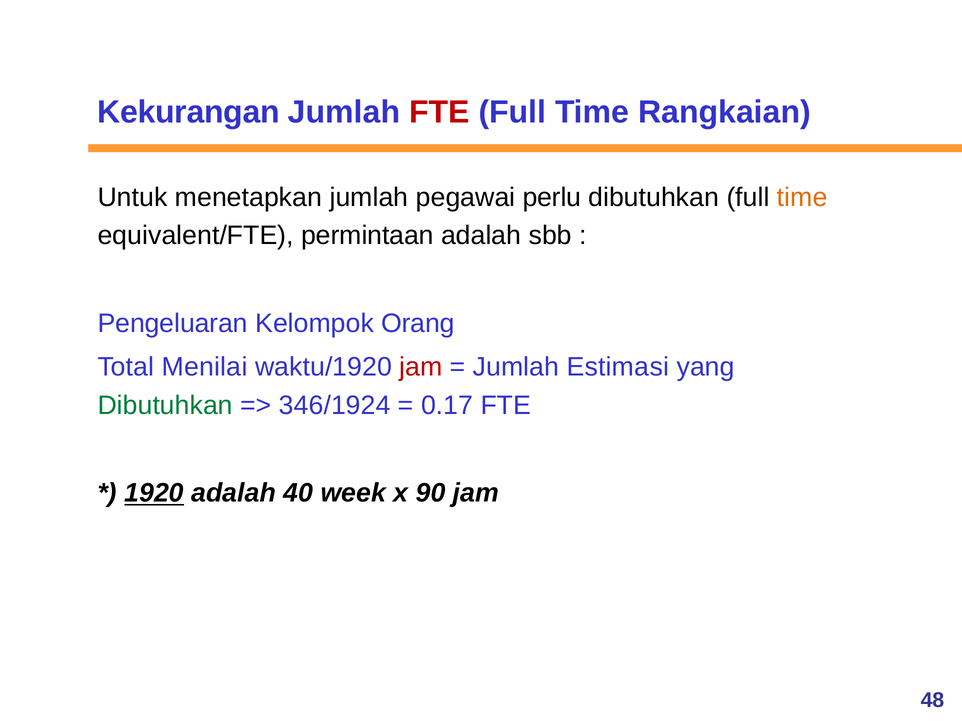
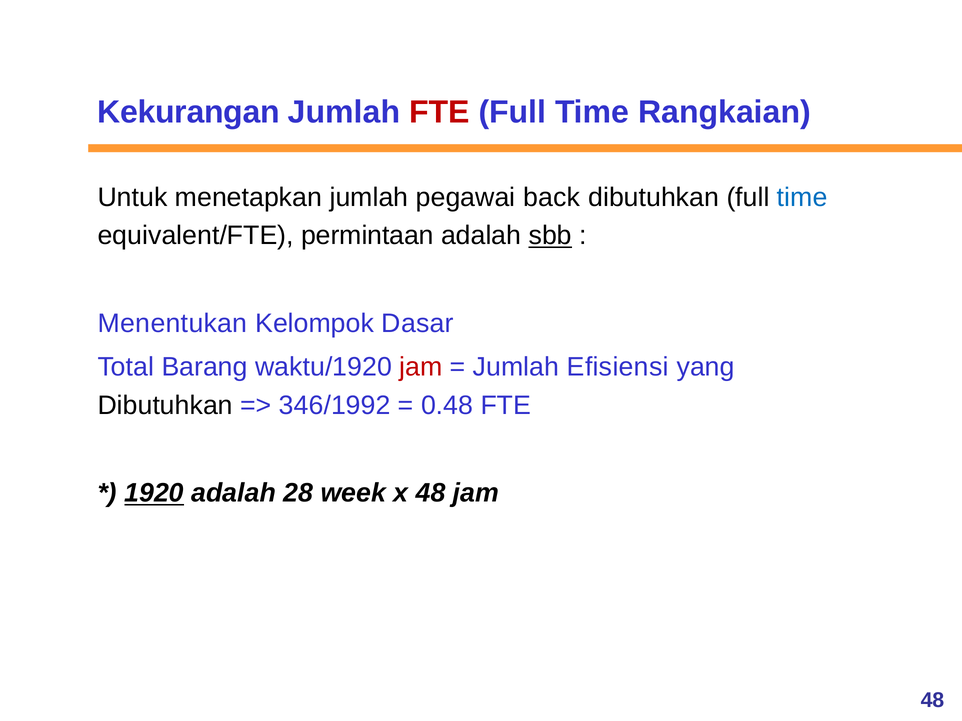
perlu: perlu -> back (552, 197)
time colour: orange -> blue (802, 197)
sbb underline: none -> present (550, 236)
Pengeluaran: Pengeluaran -> Menentukan (173, 323)
Orang: Orang -> Dasar (418, 323)
Menilai: Menilai -> Barang (205, 367)
Estimasi: Estimasi -> Efisiensi (618, 367)
Dibutuhkan colour: green -> black (165, 406)
346/1924: 346/1924 -> 346/1992 (335, 406)
0.17: 0.17 -> 0.48 (447, 406)
40: 40 -> 28 (298, 493)
x 90: 90 -> 48 (431, 493)
